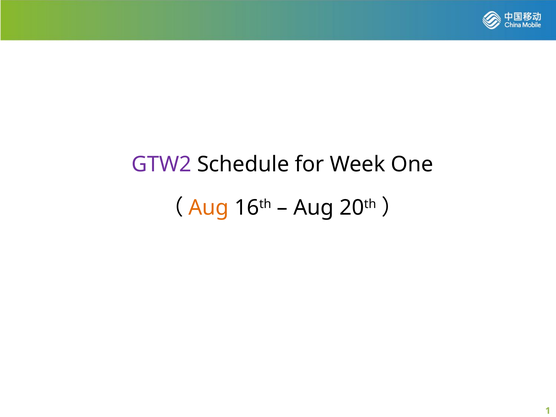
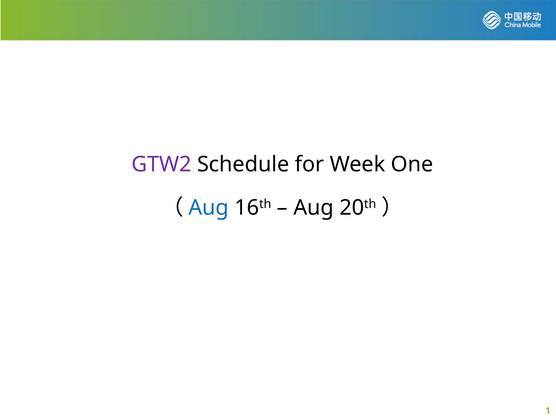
Aug colour: orange -> blue (209, 208)
